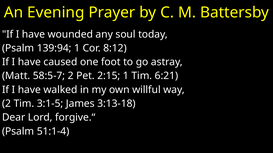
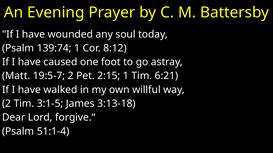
139:94: 139:94 -> 139:74 (54, 48)
58:5-7: 58:5-7 -> 19:5-7 (49, 76)
